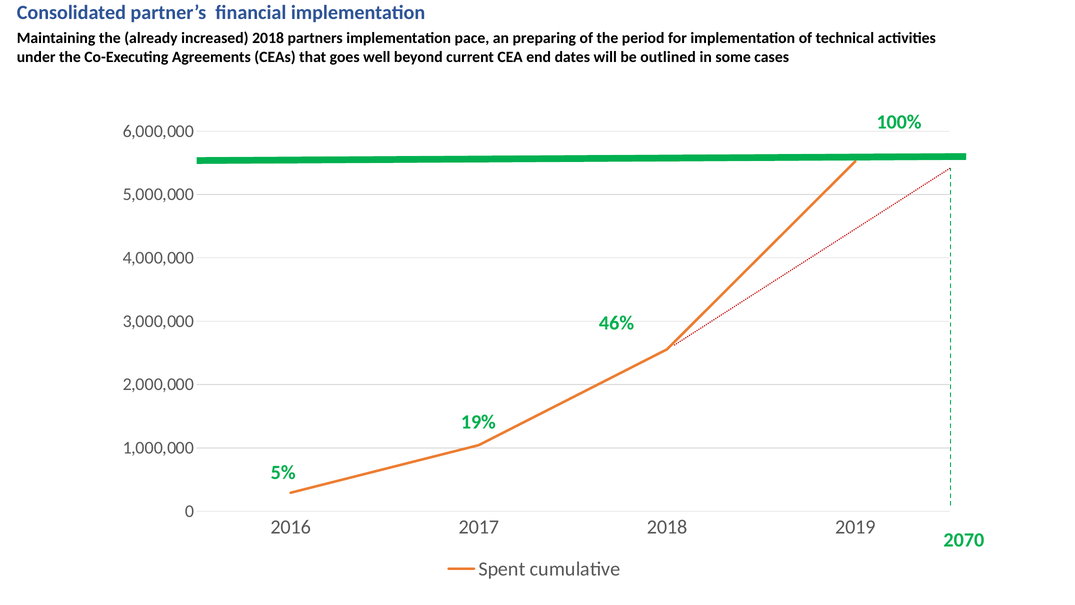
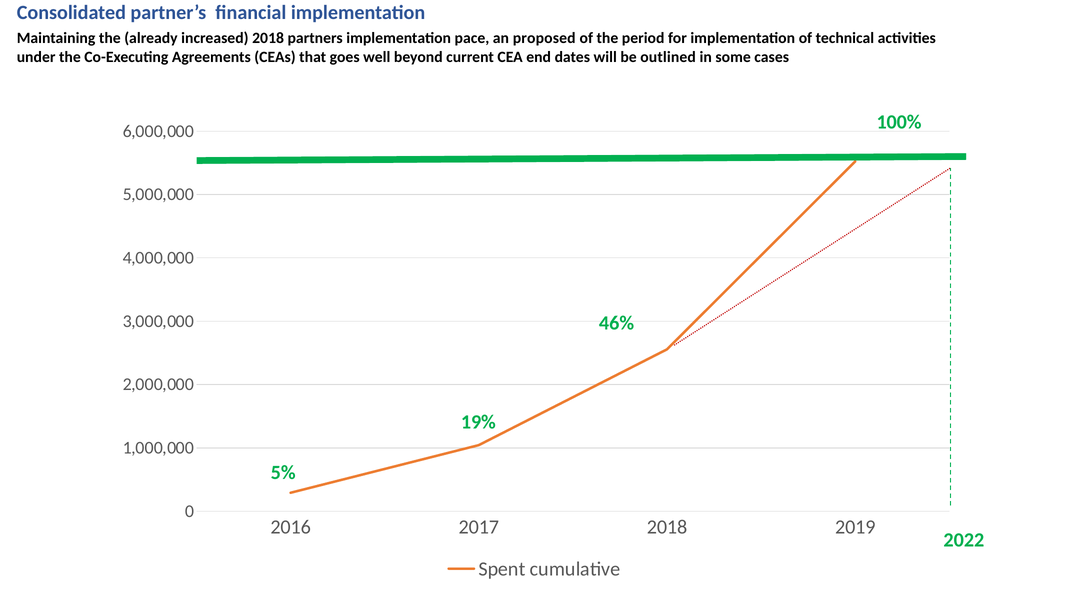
preparing: preparing -> proposed (544, 38)
2070: 2070 -> 2022 (964, 540)
